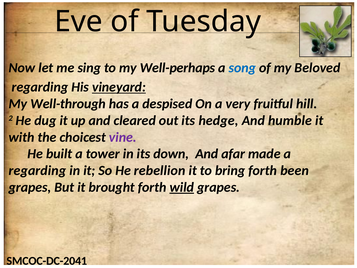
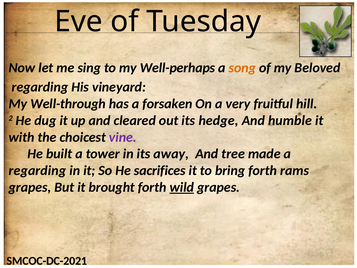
song colour: blue -> orange (242, 68)
vineyard underline: present -> none (119, 87)
despised: despised -> forsaken (167, 104)
down: down -> away (171, 154)
afar: afar -> tree (233, 154)
rebellion: rebellion -> sacrifices (160, 170)
been: been -> rams (295, 170)
SMCOC-DC-2041: SMCOC-DC-2041 -> SMCOC-DC-2021 (47, 261)
